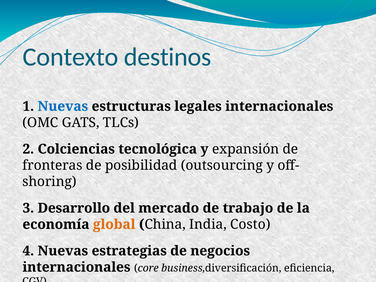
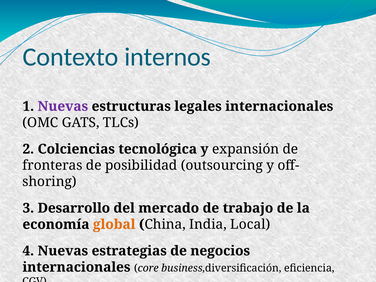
destinos: destinos -> internos (168, 57)
Nuevas colour: blue -> purple (63, 106)
Costo: Costo -> Local (250, 224)
